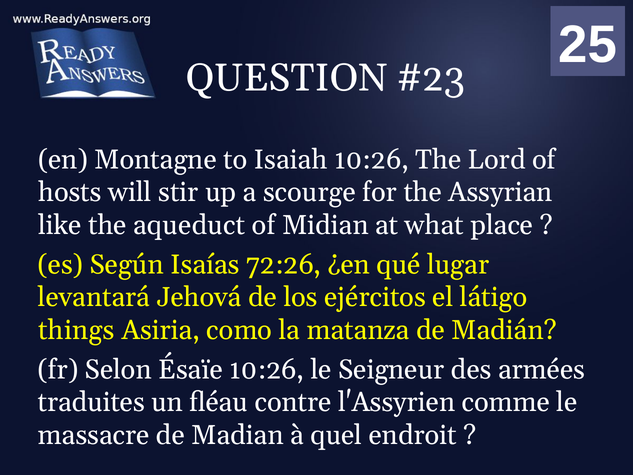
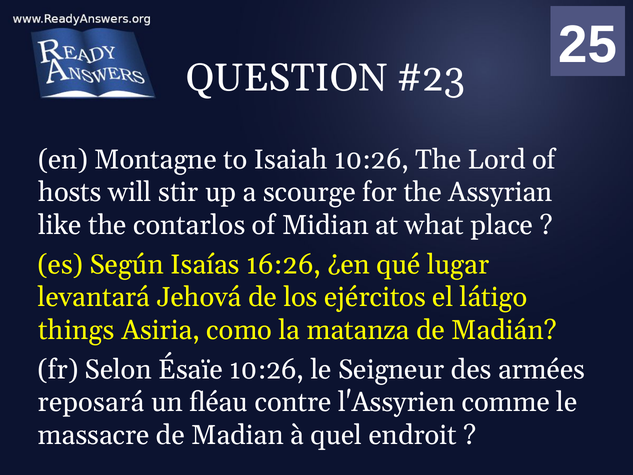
aqueduct: aqueduct -> contarlos (189, 225)
72:26: 72:26 -> 16:26 (284, 264)
traduites: traduites -> reposará (91, 402)
